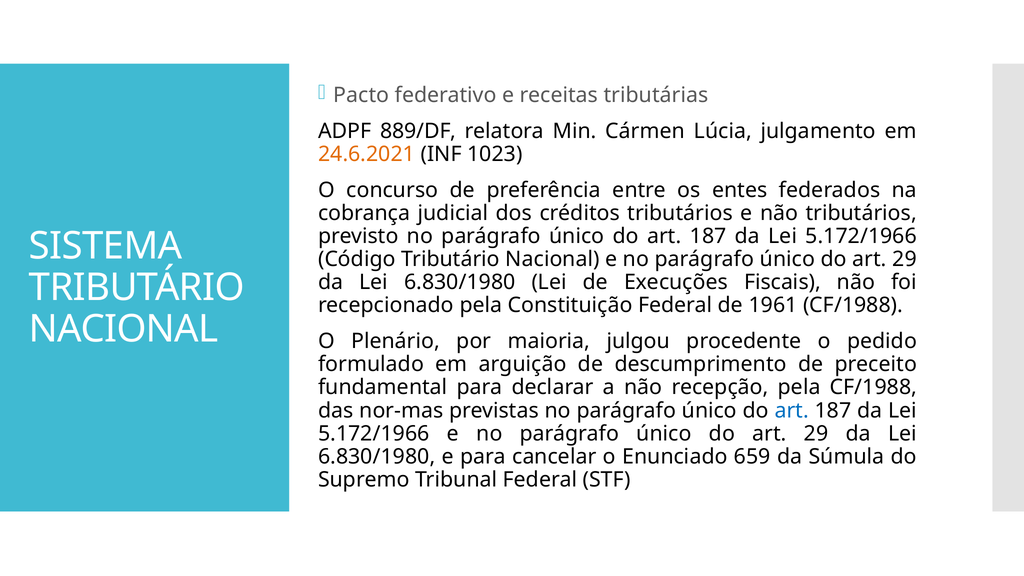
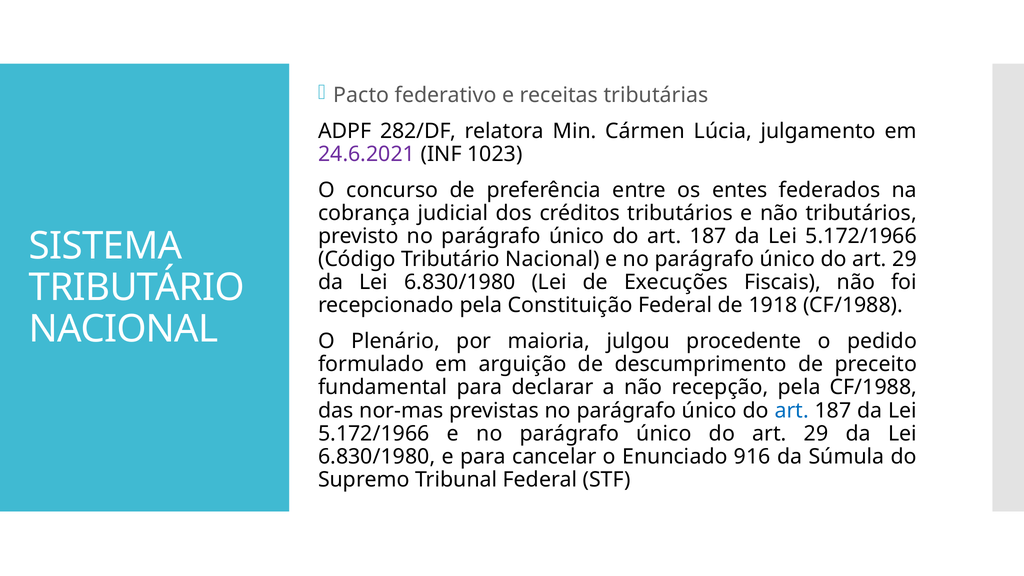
889/DF: 889/DF -> 282/DF (418, 131)
24.6.2021 colour: orange -> purple (367, 154)
1961: 1961 -> 1918 (773, 305)
659: 659 -> 916 (752, 457)
